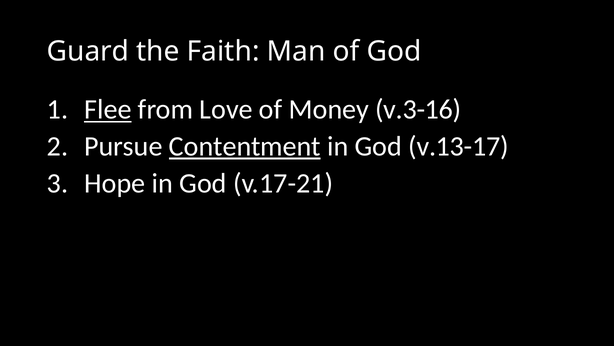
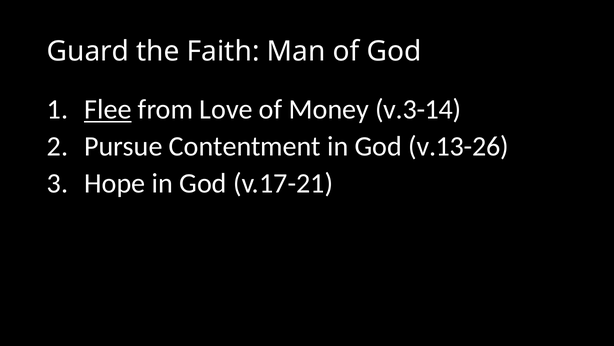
v.3-16: v.3-16 -> v.3-14 (418, 109)
Contentment underline: present -> none (245, 146)
v.13-17: v.13-17 -> v.13-26 (459, 146)
